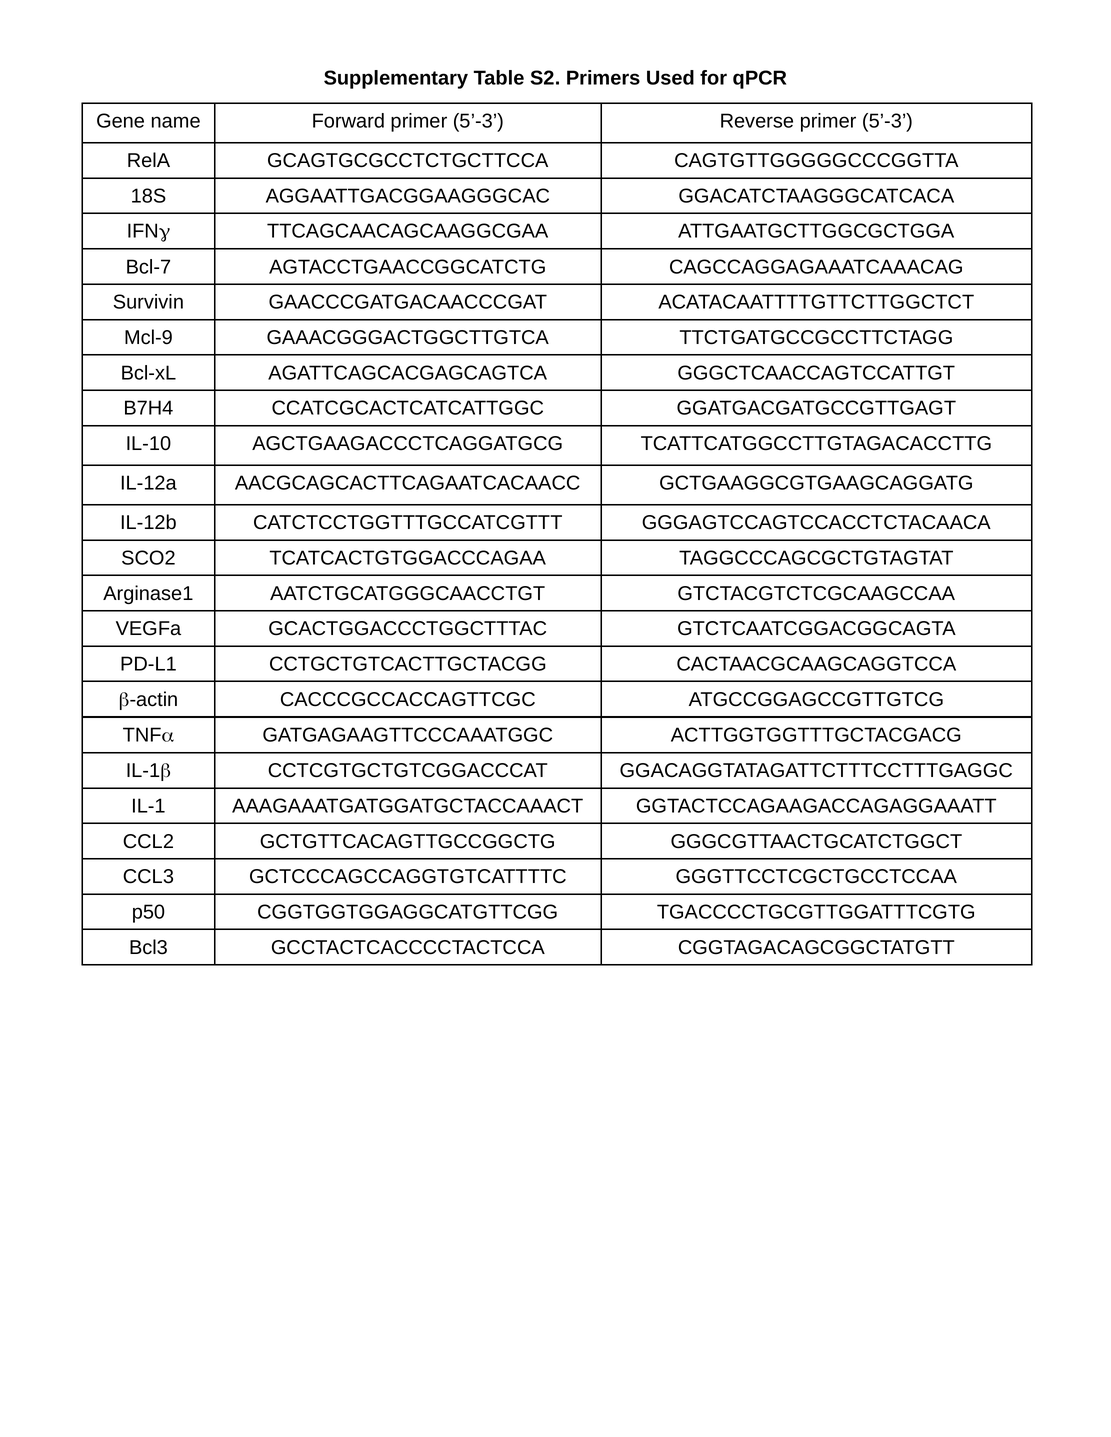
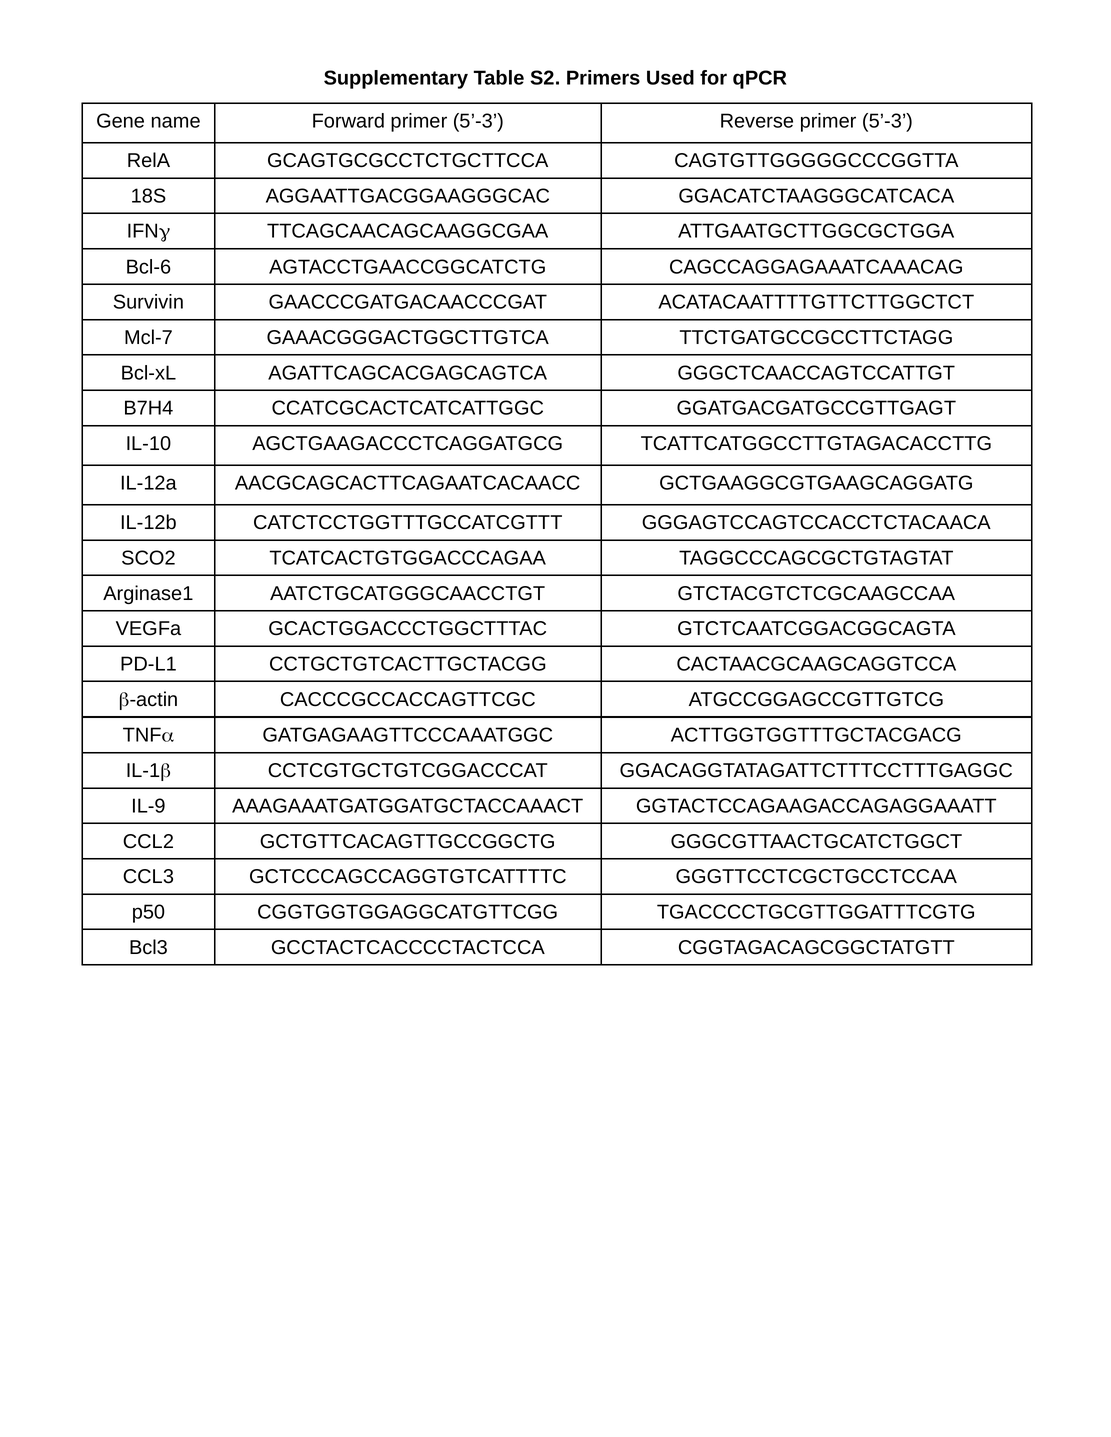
Bcl-7: Bcl-7 -> Bcl-6 (148, 267)
Mcl-9: Mcl-9 -> Mcl-7 (148, 338)
IL-1: IL-1 -> IL-9 (148, 807)
